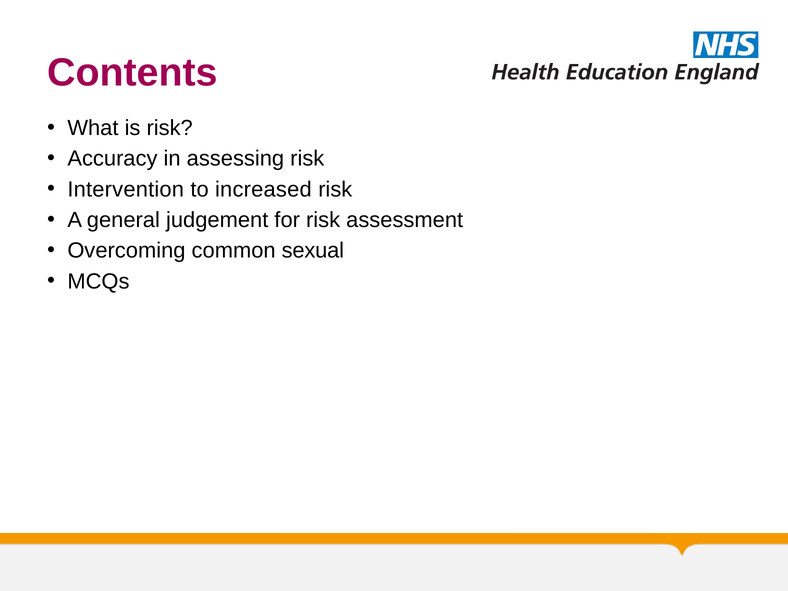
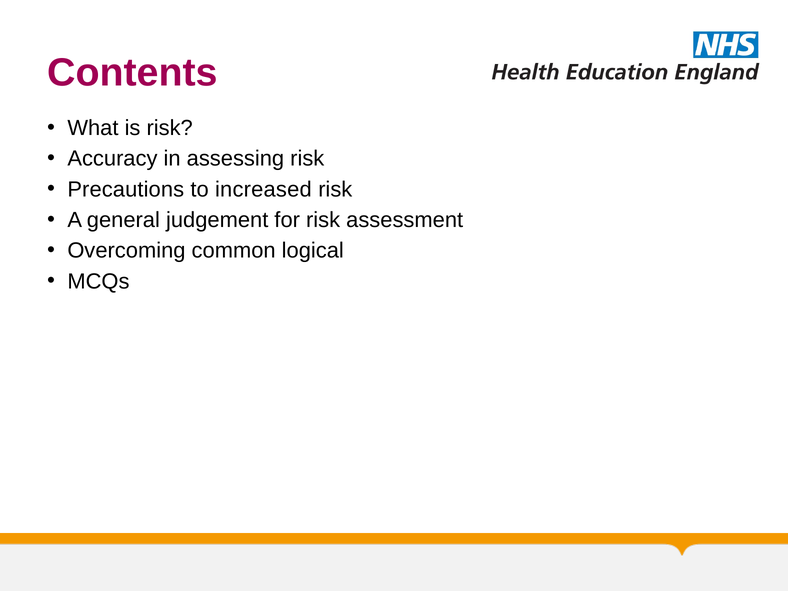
Intervention: Intervention -> Precautions (126, 189)
sexual: sexual -> logical (313, 251)
